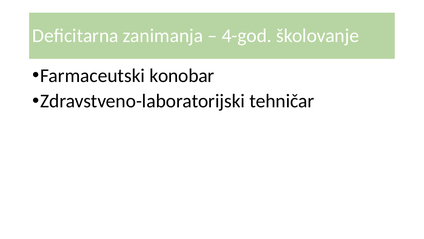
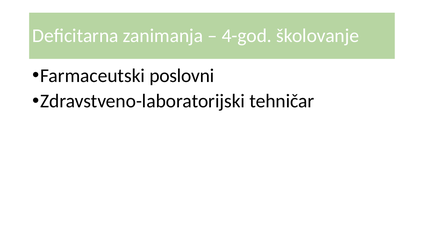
konobar: konobar -> poslovni (182, 75)
